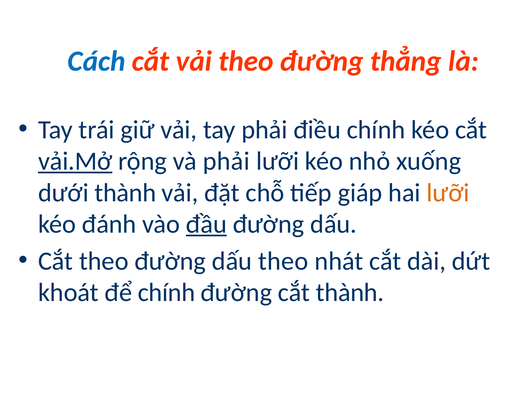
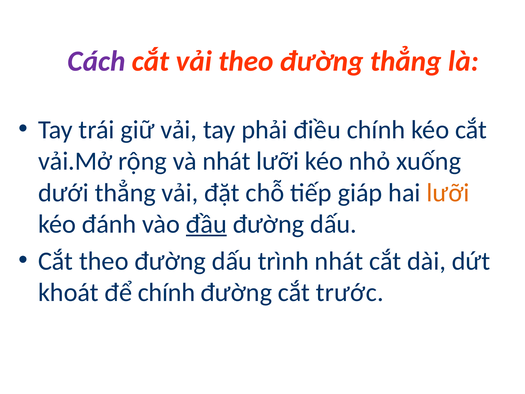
Cách colour: blue -> purple (97, 61)
vải.Mở underline: present -> none (75, 161)
và phải: phải -> nhát (227, 161)
dưới thành: thành -> thẳng (125, 193)
dấu theo: theo -> trình (283, 261)
cắt thành: thành -> trước (350, 292)
